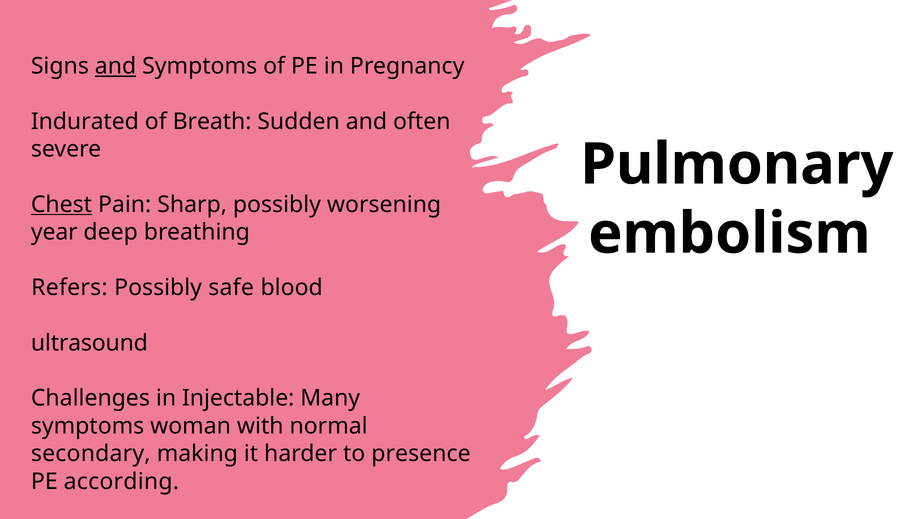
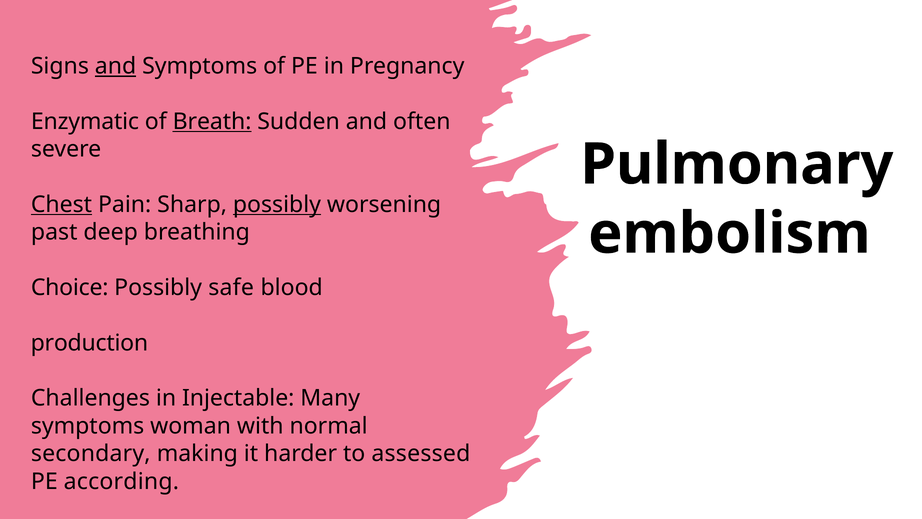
Indurated: Indurated -> Enzymatic (85, 121)
Breath underline: none -> present (212, 121)
possibly underline: none -> present (277, 204)
year: year -> past (54, 232)
Refers: Refers -> Choice (70, 287)
ultrasound: ultrasound -> production (89, 343)
presence: presence -> assessed (421, 453)
